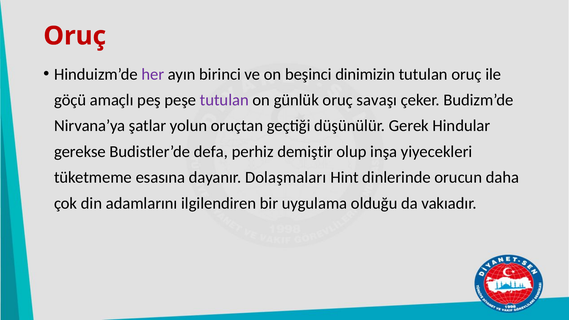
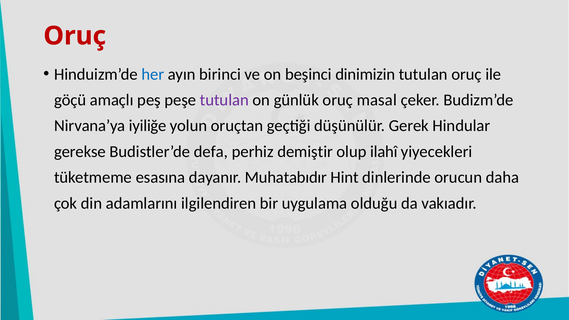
her colour: purple -> blue (153, 74)
savaşı: savaşı -> masal (377, 100)
şatlar: şatlar -> iyiliğe (148, 126)
inşa: inşa -> ilahî (384, 152)
Dolaşmaları: Dolaşmaları -> Muhatabıdır (286, 178)
